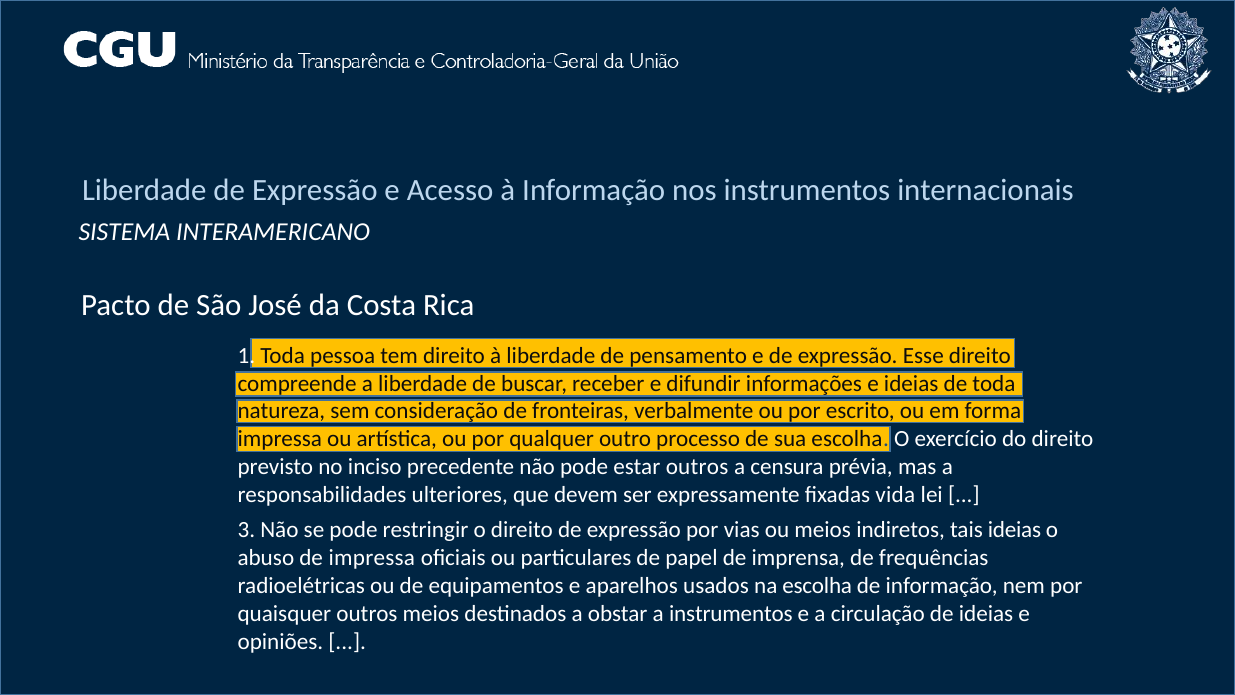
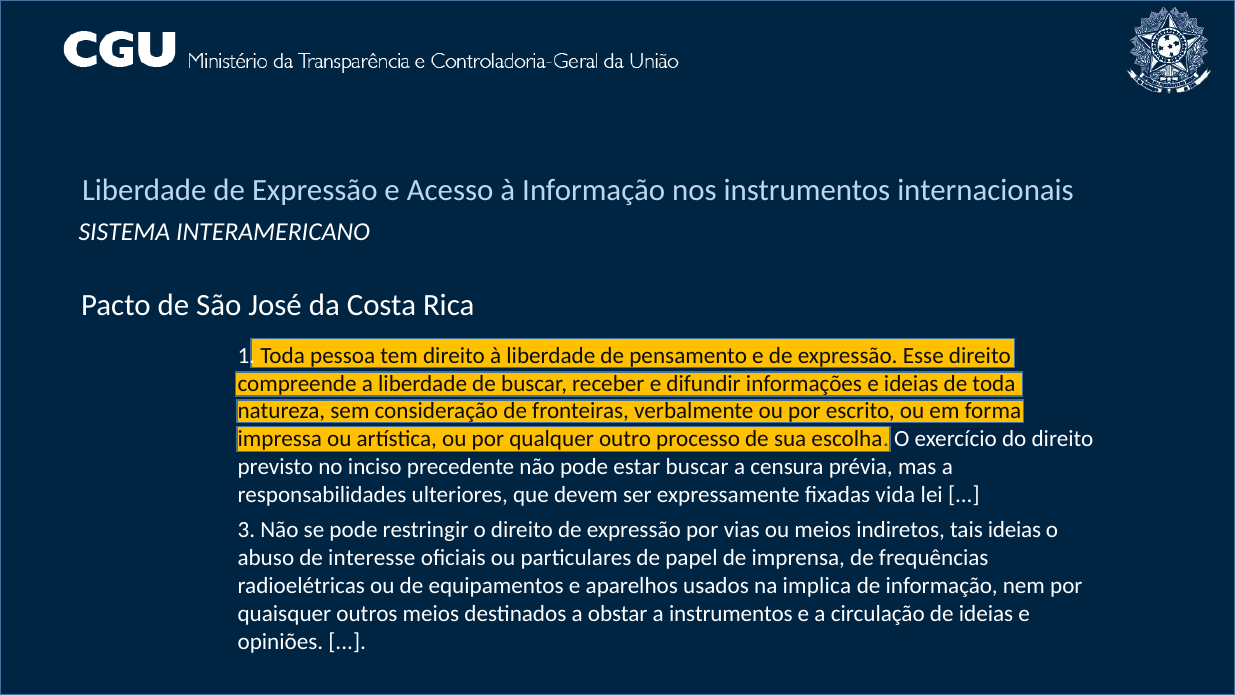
estar outros: outros -> buscar (697, 467)
de impressa: impressa -> interesse (372, 558)
na escolha: escolha -> implica (817, 586)
